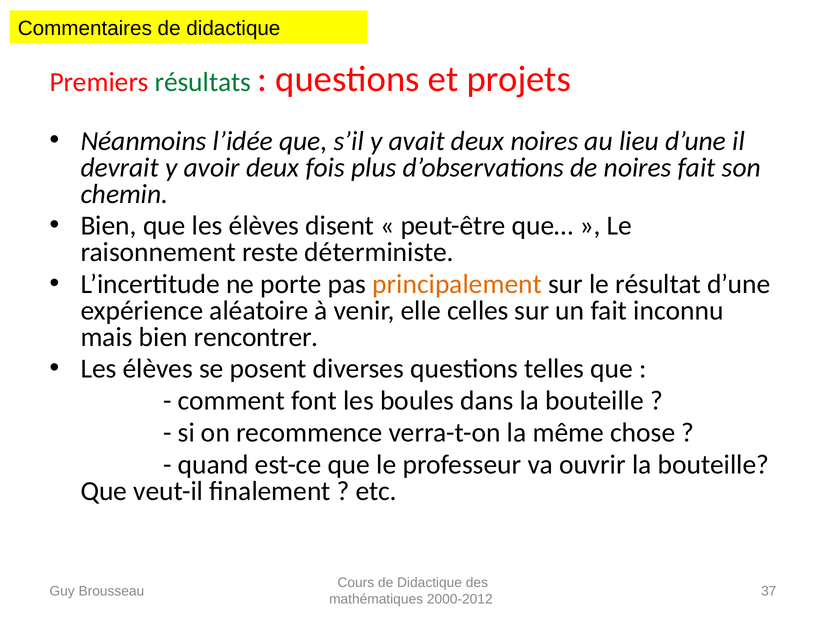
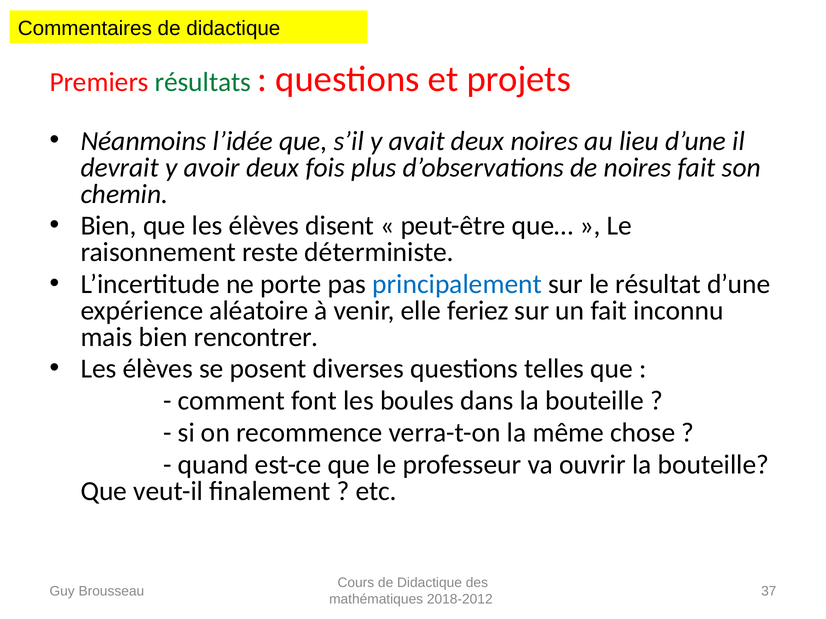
principalement colour: orange -> blue (457, 284)
celles: celles -> feriez (478, 311)
2000-2012: 2000-2012 -> 2018-2012 (460, 600)
